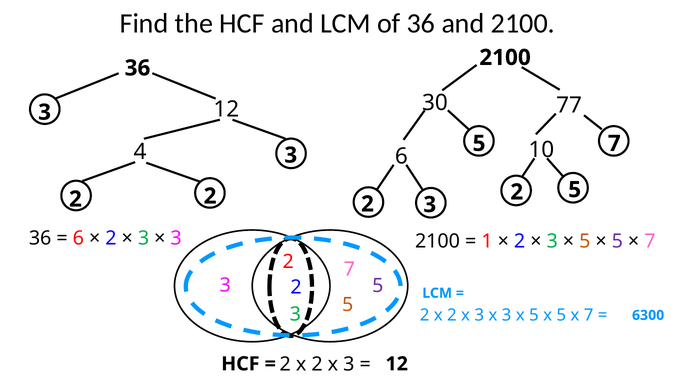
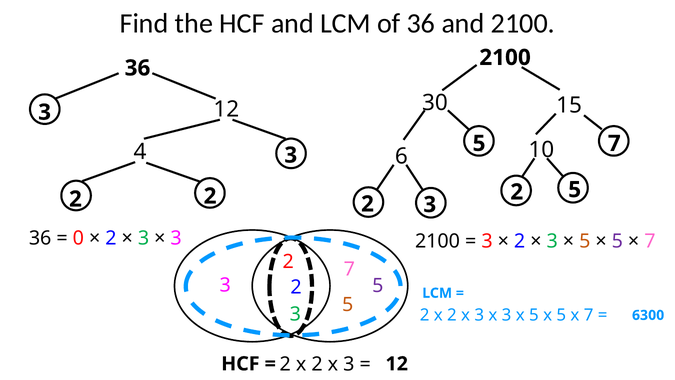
77: 77 -> 15 (569, 105)
6: 6 -> 0 (78, 238)
1: 1 -> 3 (487, 241)
